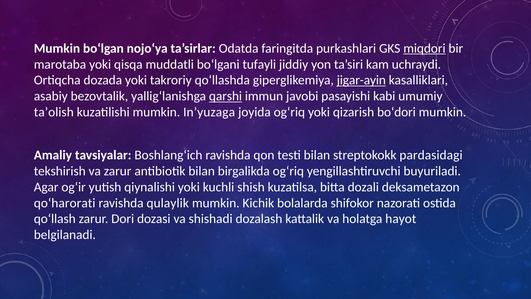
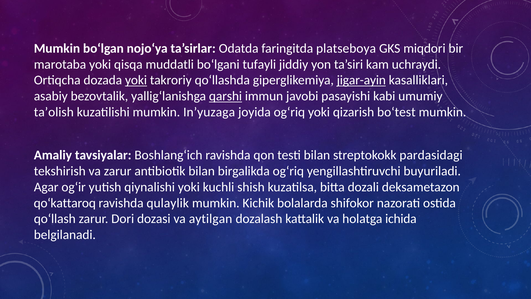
purkashlari: purkashlari -> platseboya (346, 48)
miqdori underline: present -> none (424, 48)
yoki underline: none -> present (136, 80)
bo‘dori: bo‘dori -> bo‘test (396, 112)
qo‘harorati: qo‘harorati -> qo‘kattaroq (65, 203)
shishadi: shishadi -> aytilgan (211, 219)
hayot: hayot -> ichida (401, 219)
